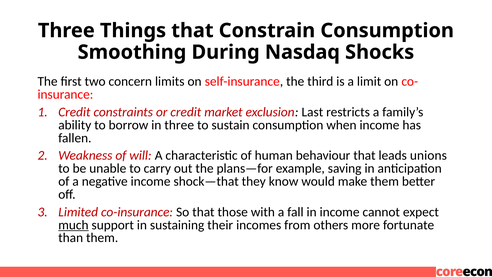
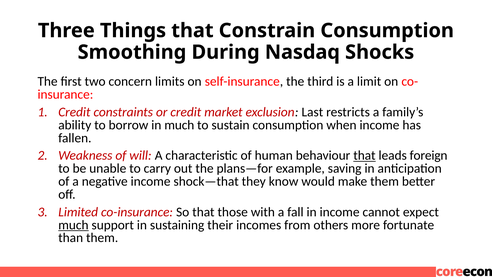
in three: three -> much (179, 125)
that underline: none -> present (364, 155)
unions: unions -> foreign (429, 155)
